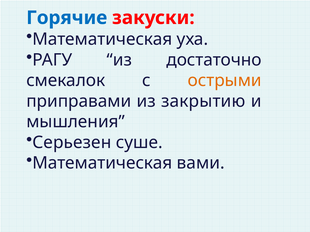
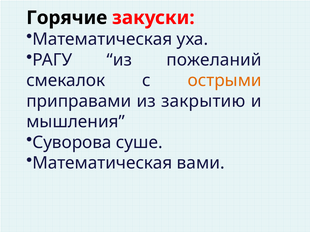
Горячие colour: blue -> black (67, 18)
достаточно: достаточно -> пожеланий (214, 60)
Серьезен: Серьезен -> Суворова (72, 143)
